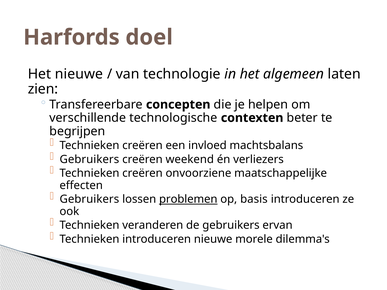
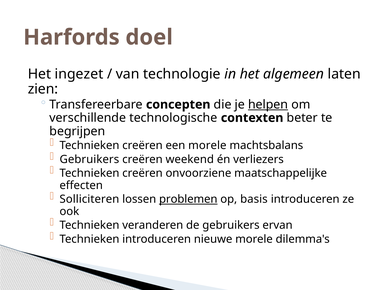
Het nieuwe: nieuwe -> ingezet (79, 74)
helpen underline: none -> present (268, 105)
een invloed: invloed -> morele (207, 146)
Gebruikers: Gebruikers -> Solliciteren (89, 199)
